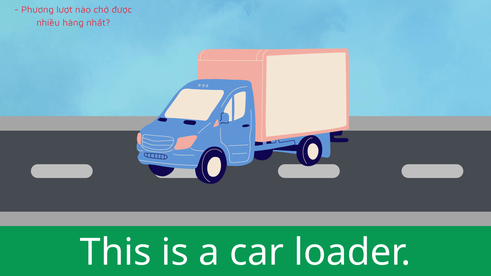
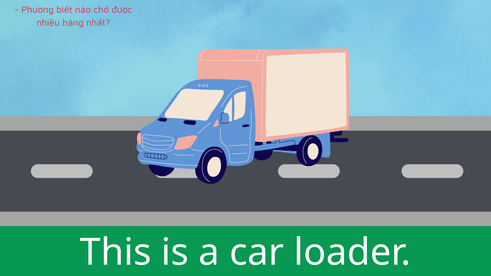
lượt: lượt -> biết (64, 10)
